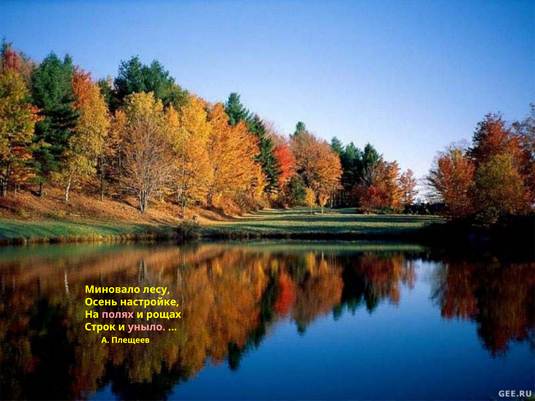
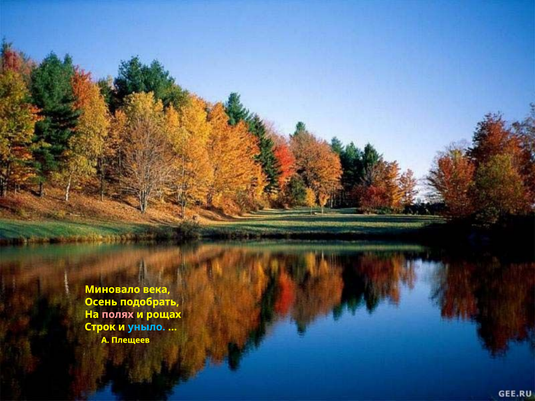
лесу: лесу -> века (157, 290)
настройке: настройке -> подобрать (150, 302)
уныло colour: pink -> light blue (147, 327)
